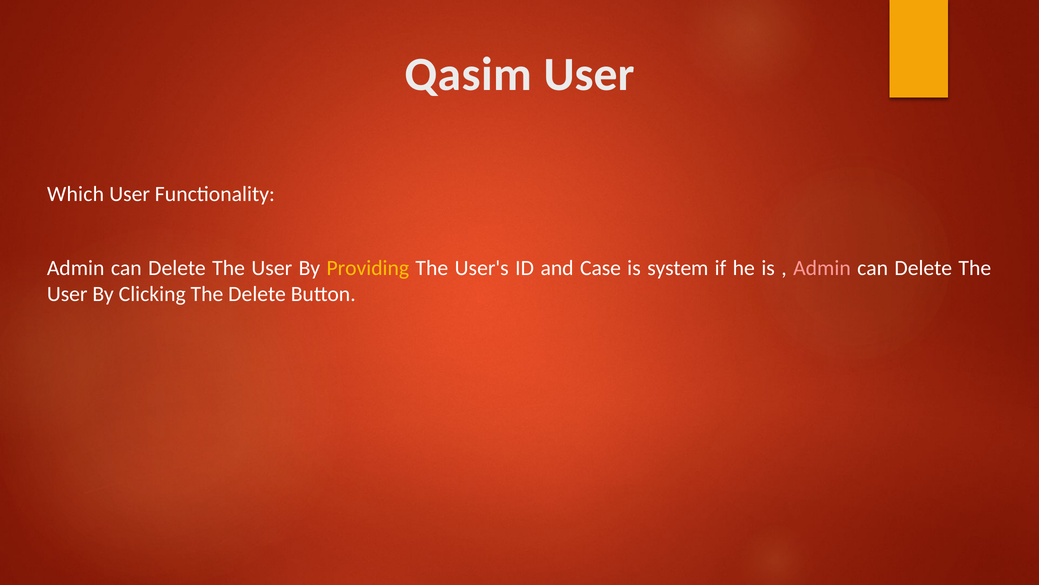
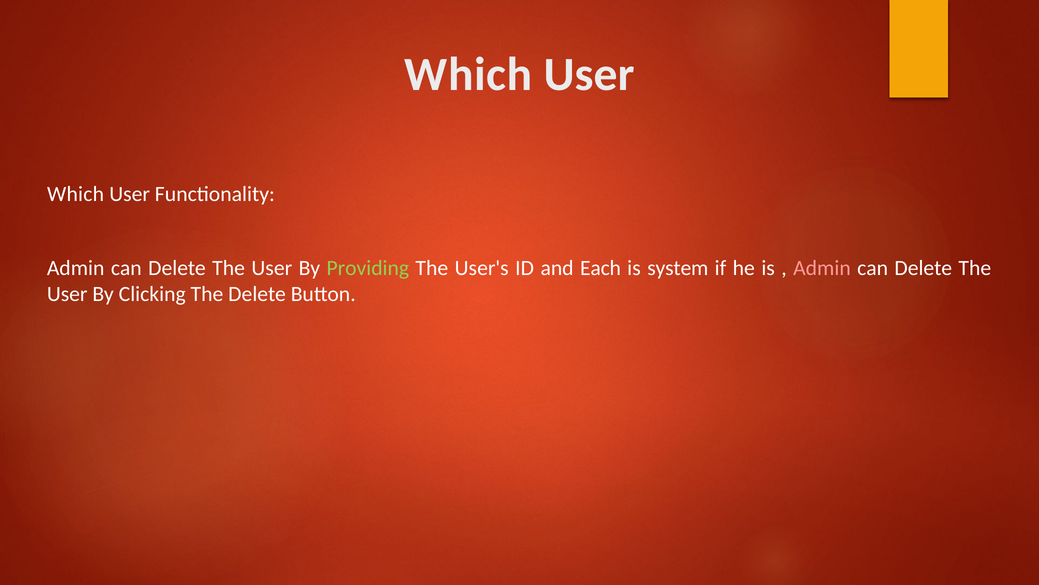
Qasim: Qasim -> Which (468, 74)
Providing colour: yellow -> light green (368, 268)
Case: Case -> Each (601, 268)
